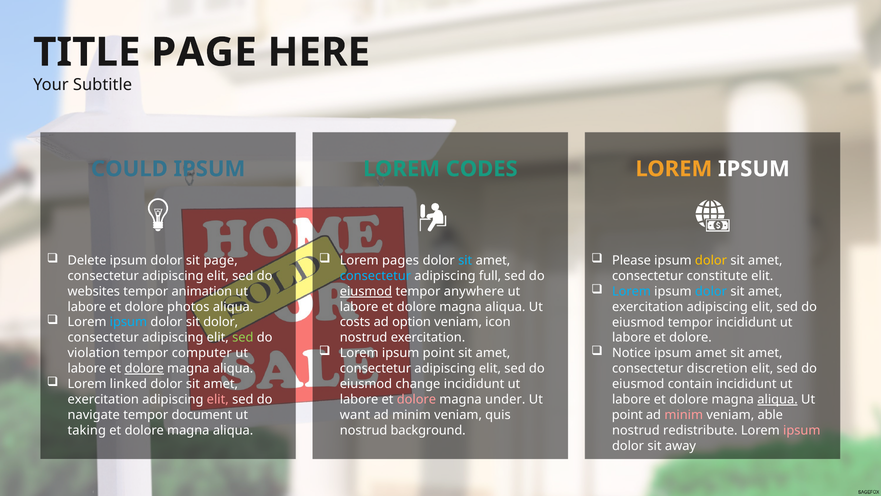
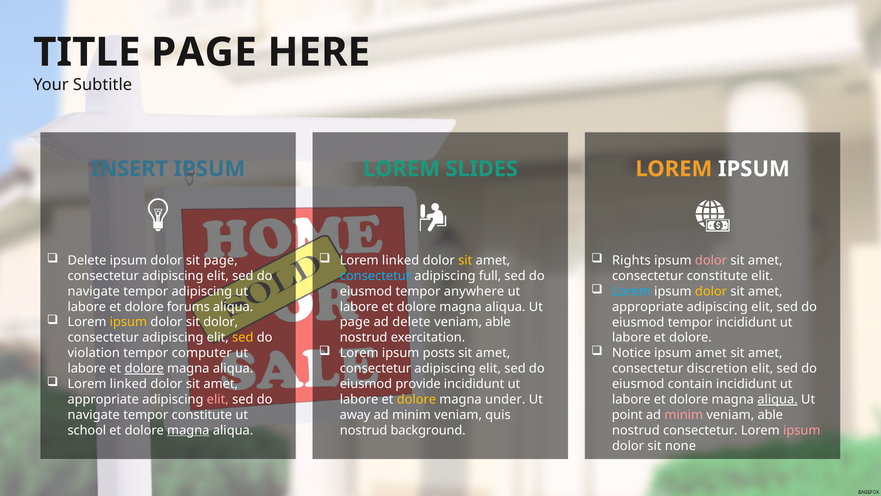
COULD: COULD -> INSERT (130, 169)
CODES: CODES -> SLIDES (482, 169)
pages: pages -> linked (401, 260)
sit colour: light blue -> yellow (465, 260)
Please: Please -> Rights (631, 260)
dolor colour: yellow -> pink (711, 260)
dolor colour: light blue -> yellow (711, 291)
websites: websites -> navigate (94, 291)
tempor animation: animation -> adipiscing (202, 291)
eiusmod underline: present -> none (366, 291)
photos: photos -> forums (188, 307)
exercitation: exercitation -> appropriate (648, 307)
ipsum colour: light blue -> yellow (128, 322)
costs: costs -> page (355, 322)
ad option: option -> delete (411, 322)
icon: icon -> able (498, 322)
sed colour: light green -> yellow (243, 337)
ipsum point: point -> posts (439, 353)
change: change -> provide (418, 384)
exercitation: exercitation -> appropriate (103, 399)
dolore colour: pink -> yellow (416, 399)
tempor document: document -> constitute (202, 414)
want: want -> away (355, 414)
taking: taking -> school (87, 430)
magna underline: none -> present (188, 430)
nostrud redistribute: redistribute -> consectetur (700, 430)
away: away -> none (680, 445)
